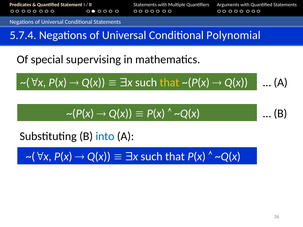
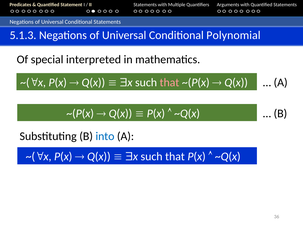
5.7.4: 5.7.4 -> 5.1.3 (23, 35)
supervising: supervising -> interpreted (94, 60)
that colour: yellow -> pink (169, 83)
